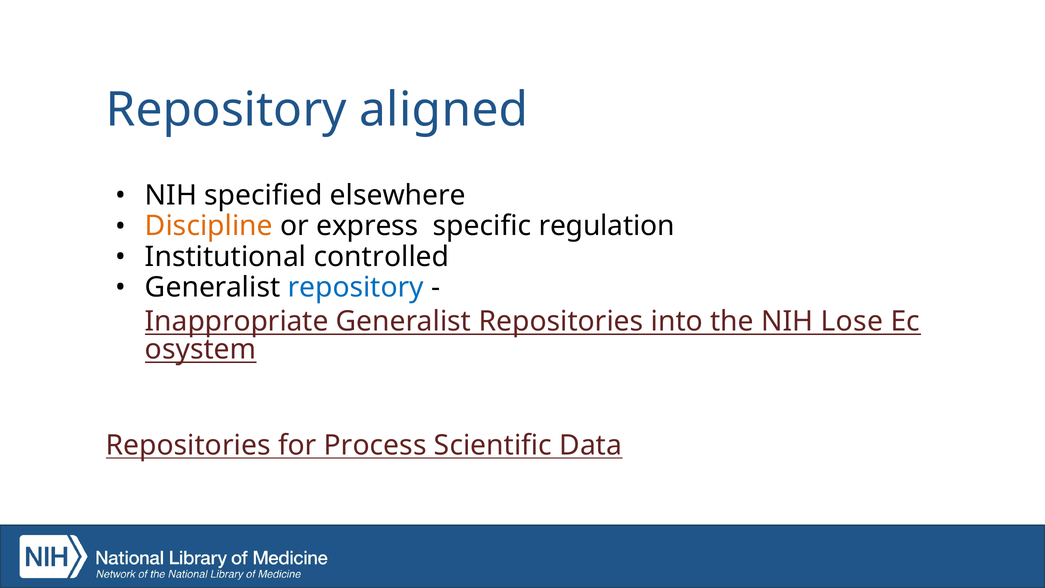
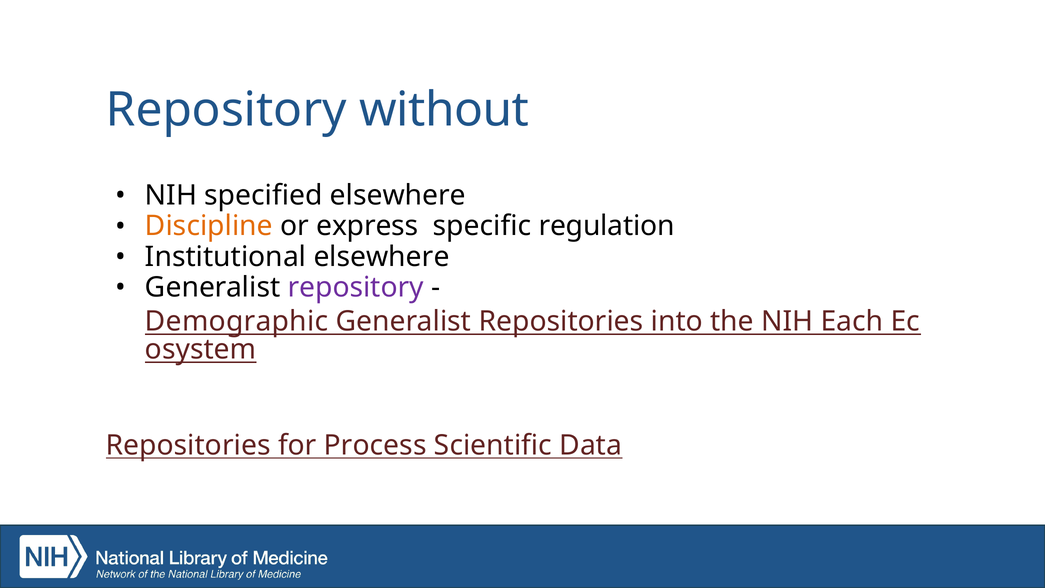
aligned: aligned -> without (444, 110)
Institutional controlled: controlled -> elsewhere (382, 257)
repository colour: blue -> purple (356, 287)
Inappropriate: Inappropriate -> Demographic (237, 321)
Lose: Lose -> Each (852, 321)
